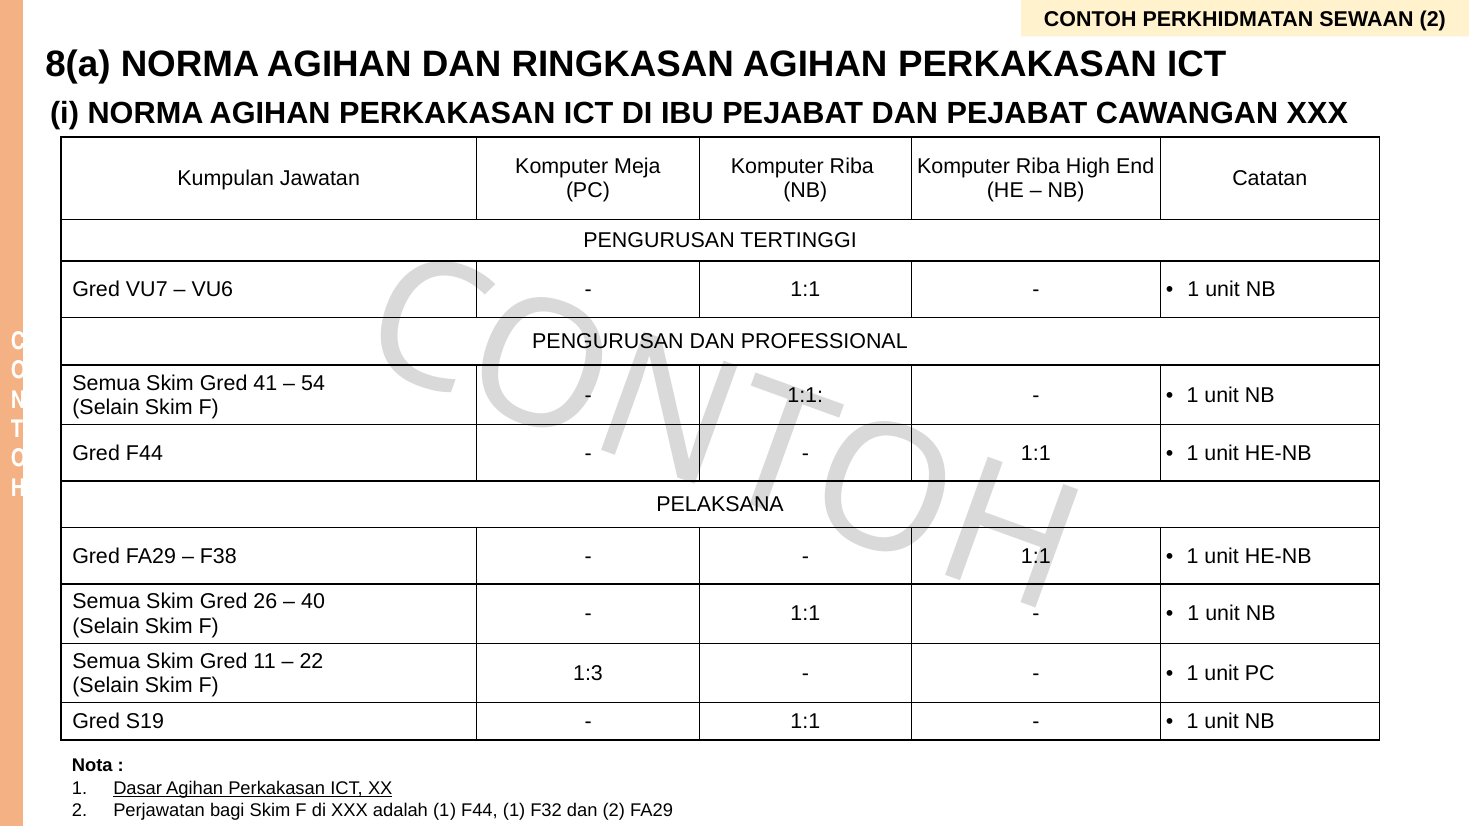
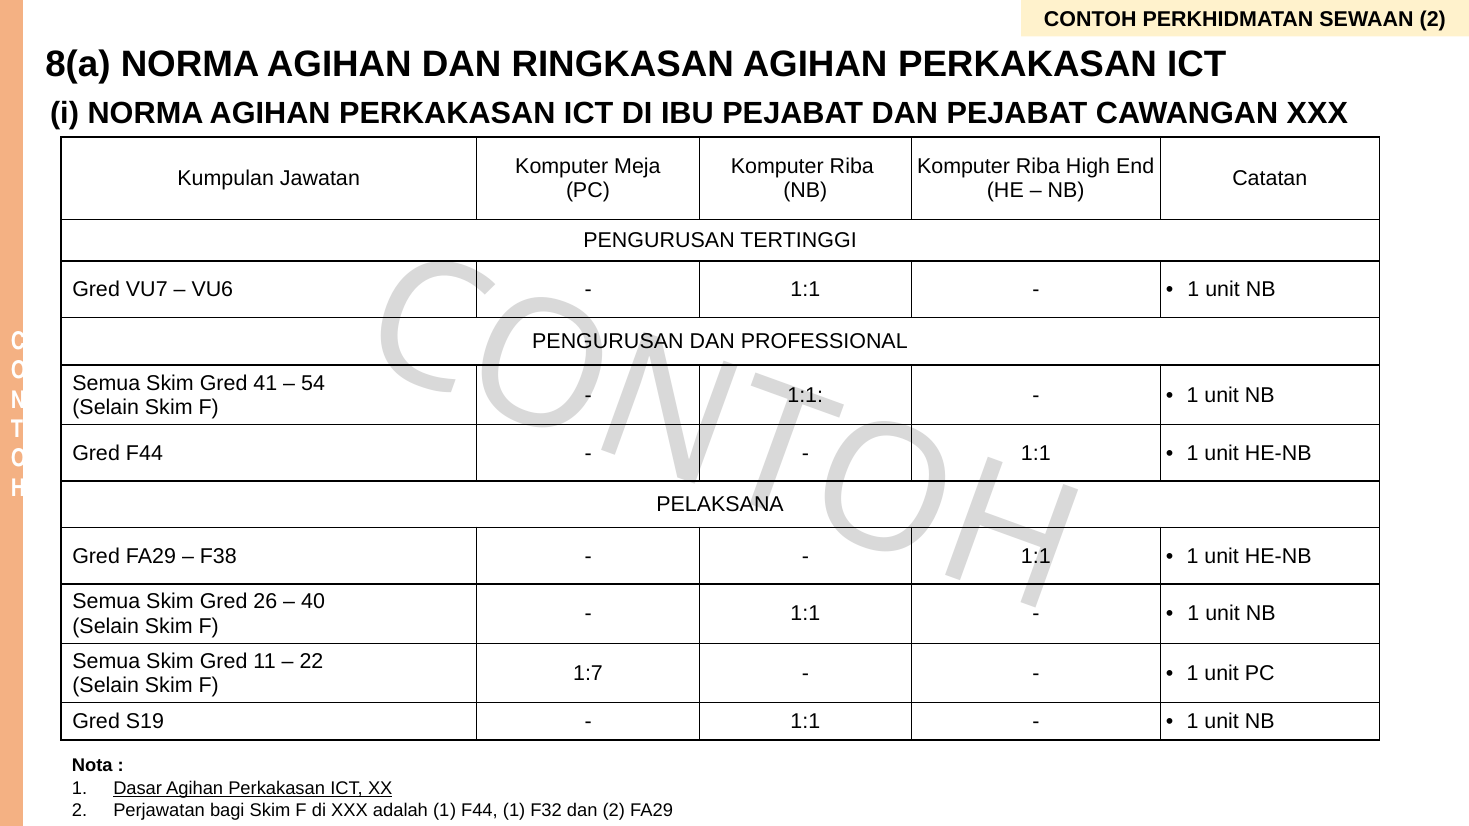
1:3: 1:3 -> 1:7 (588, 673)
